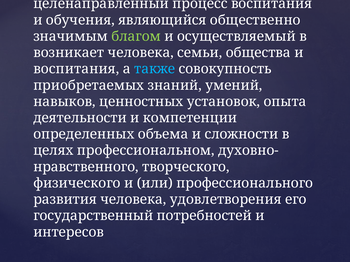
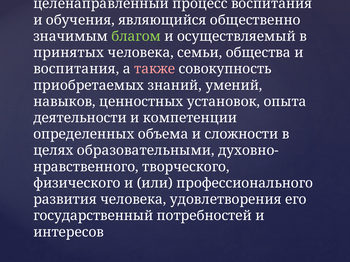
возникает: возникает -> принятых (69, 53)
также colour: light blue -> pink (155, 69)
профессиональном: профессиональном -> образовательными (146, 151)
